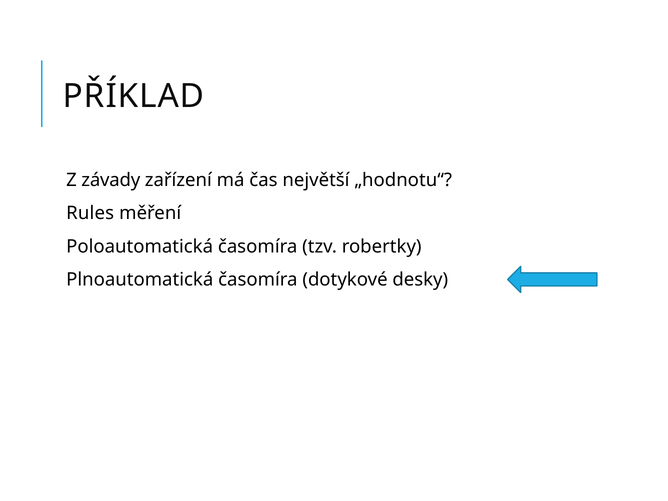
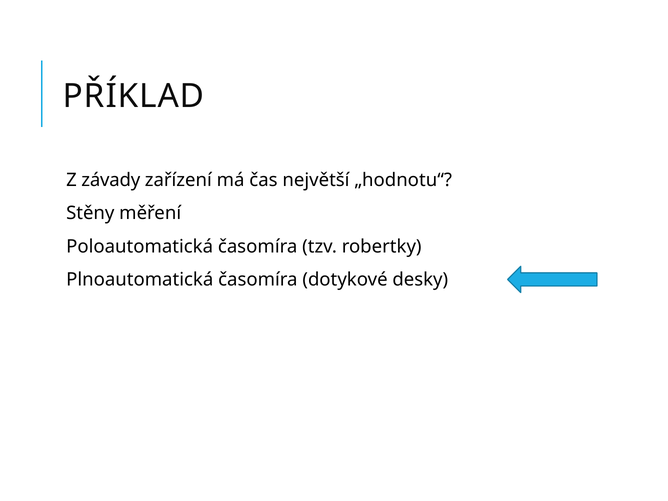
Rules: Rules -> Stěny (90, 213)
